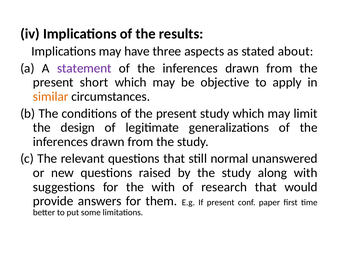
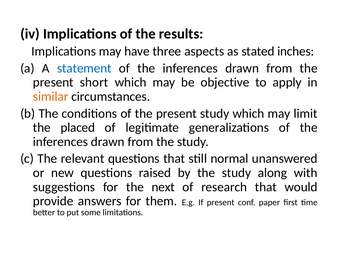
about: about -> inches (296, 51)
statement colour: purple -> blue (84, 68)
design: design -> placed (78, 128)
the with: with -> next (163, 187)
